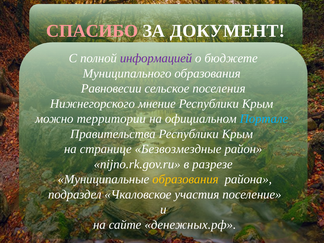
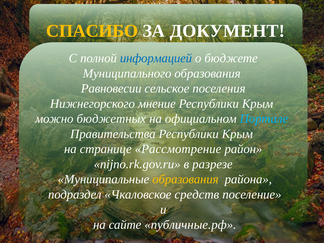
СПАСИБО colour: pink -> yellow (92, 31)
информацией colour: purple -> blue (156, 58)
территории: территории -> бюджетных (111, 119)
Безвозмездные: Безвозмездные -> Рассмотрение (178, 149)
участия: участия -> средств (197, 194)
денежных.рф: денежных.рф -> публичные.рф (190, 225)
